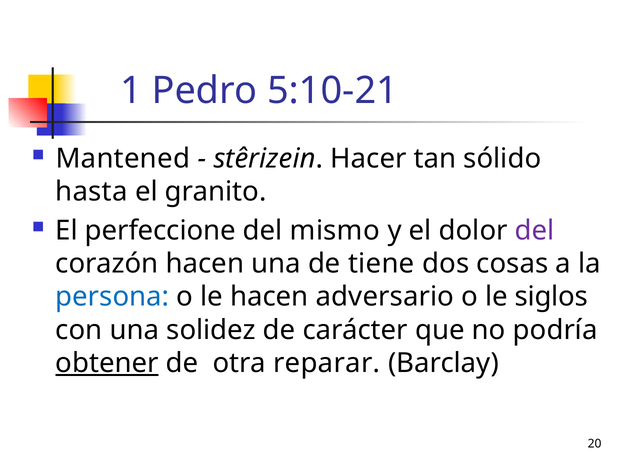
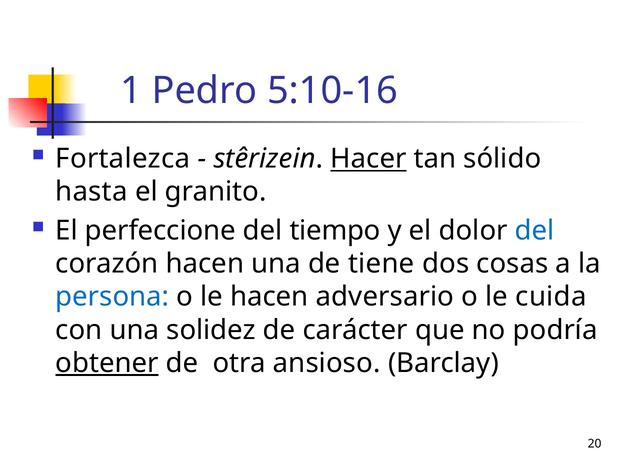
5:10-21: 5:10-21 -> 5:10-16 (333, 91)
Mantened: Mantened -> Fortalezca (123, 159)
Hacer underline: none -> present (368, 159)
mismo: mismo -> tiempo (335, 230)
del colour: purple -> blue (535, 230)
siglos: siglos -> cuida (551, 297)
reparar: reparar -> ansioso (327, 363)
